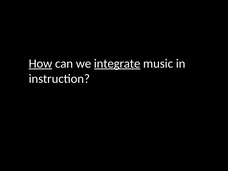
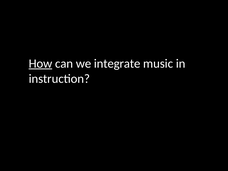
integrate underline: present -> none (117, 63)
